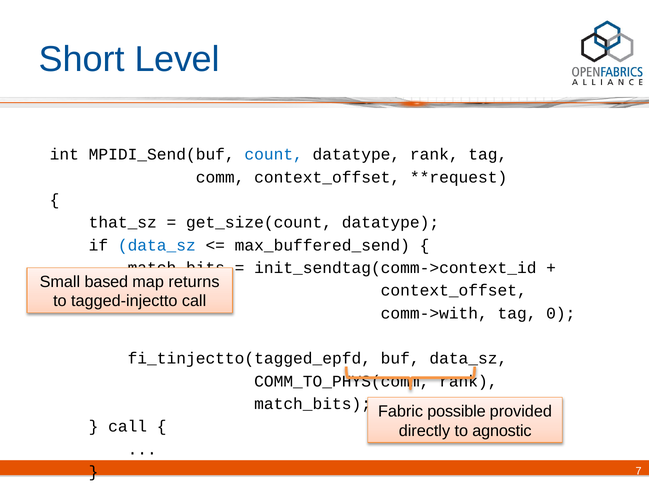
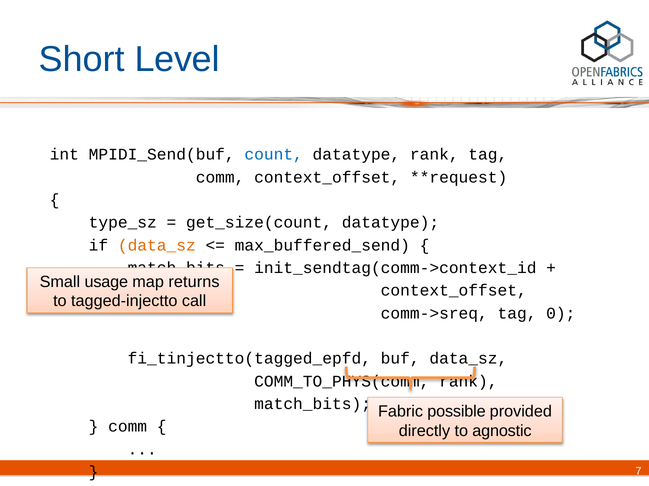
that_sz: that_sz -> type_sz (123, 223)
data_sz colour: blue -> orange (157, 246)
based: based -> usage (106, 282)
comm->with: comm->with -> comm->sreq (434, 314)
call: call -> comm (128, 427)
